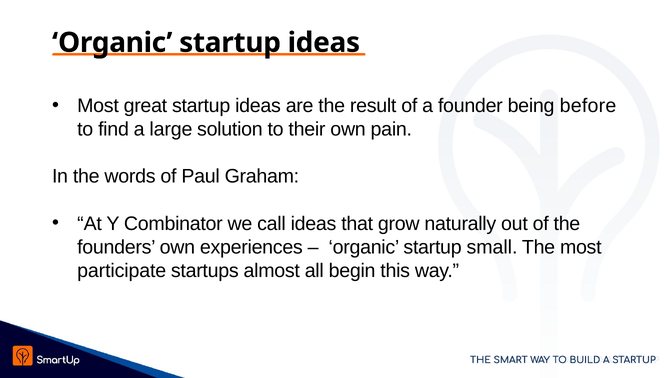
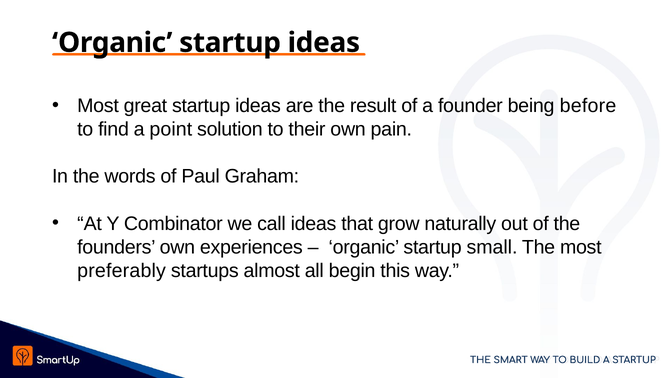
large: large -> point (171, 129)
participate: participate -> preferably (122, 271)
